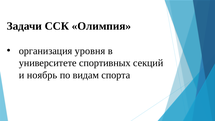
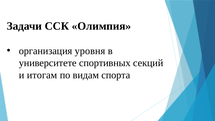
ноябрь: ноябрь -> итогам (42, 75)
